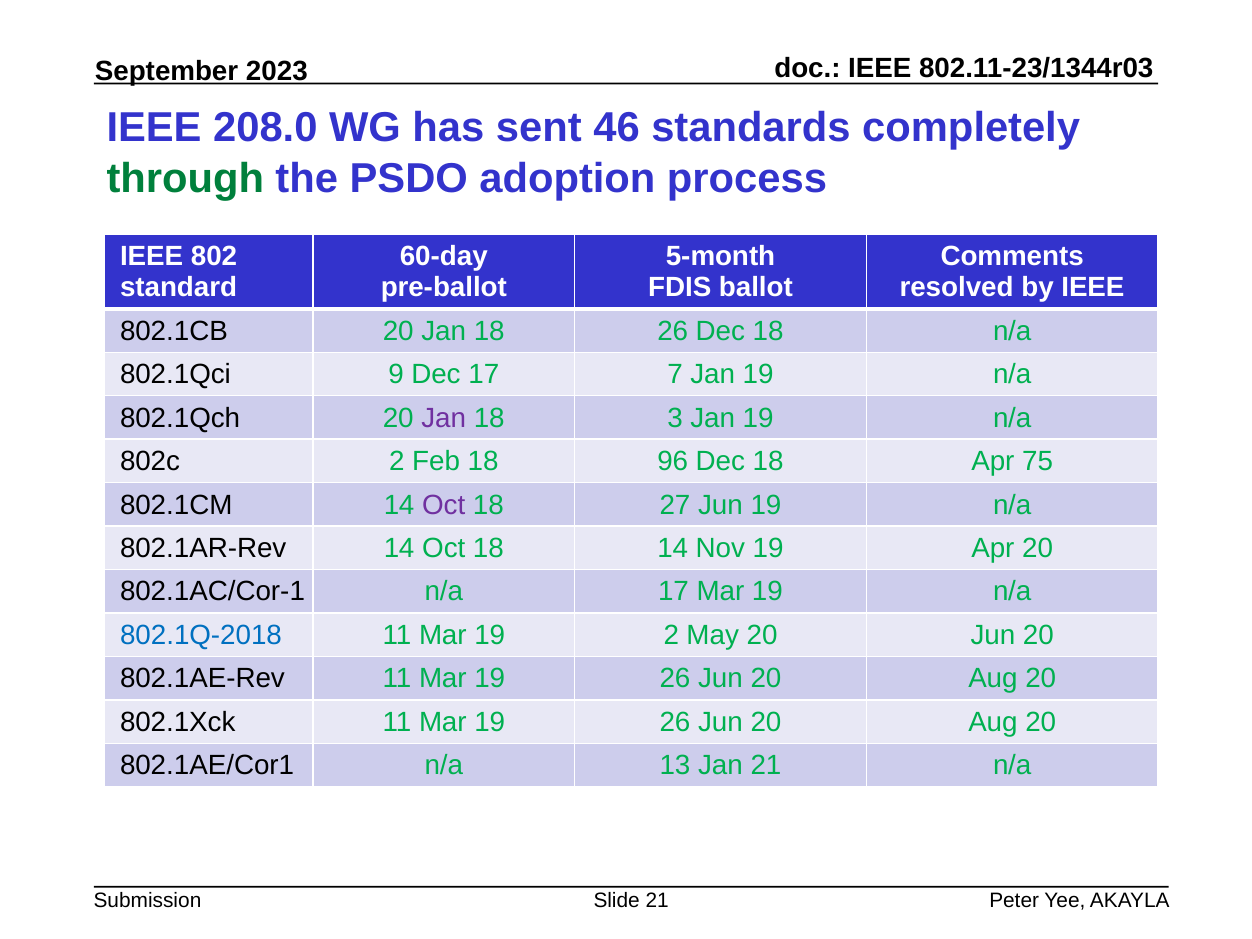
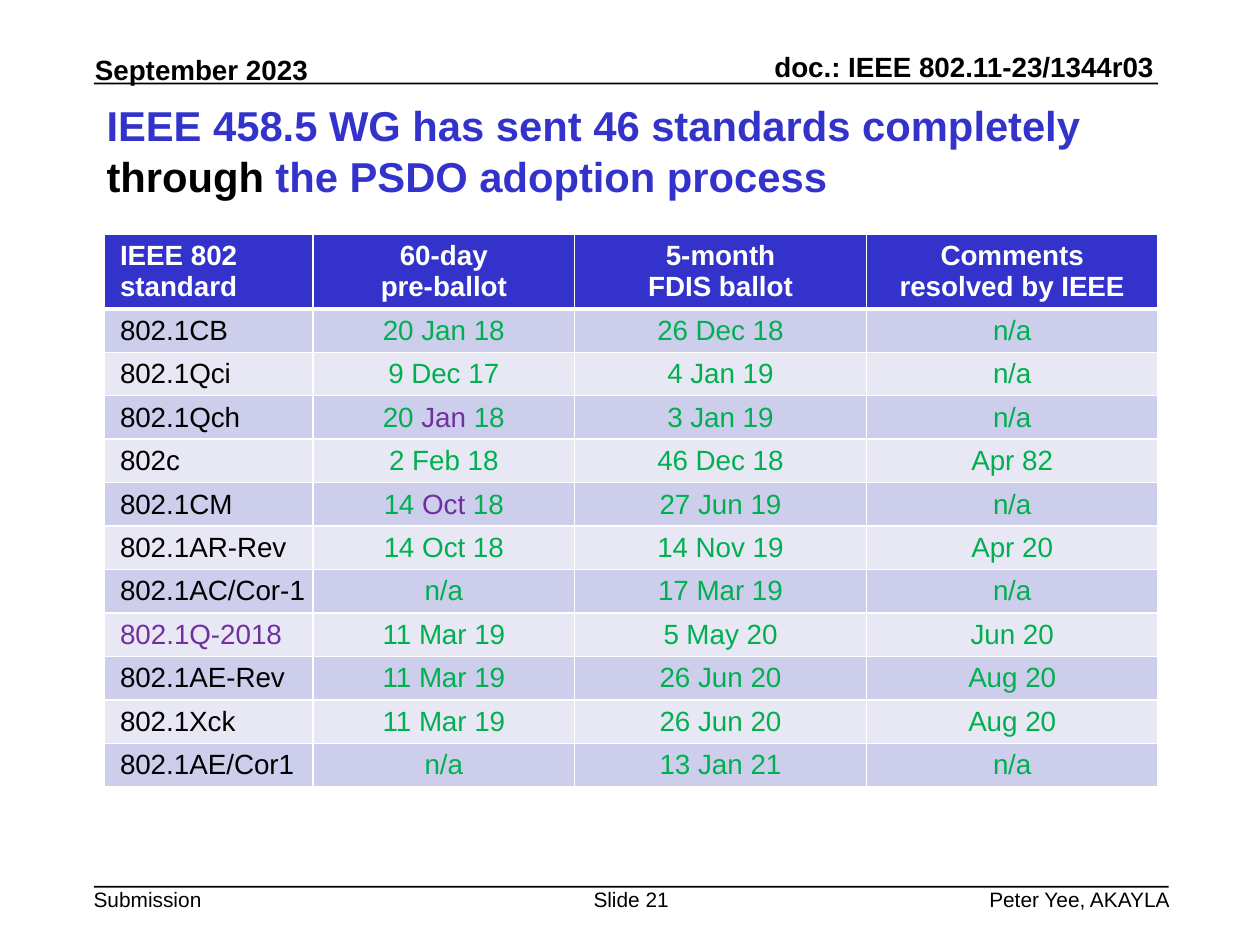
208.0: 208.0 -> 458.5 (265, 128)
through colour: green -> black (185, 178)
7: 7 -> 4 (675, 374)
18 96: 96 -> 46 (673, 461)
75: 75 -> 82 (1038, 461)
802.1Q-2018 colour: blue -> purple (201, 635)
19 2: 2 -> 5 (671, 635)
